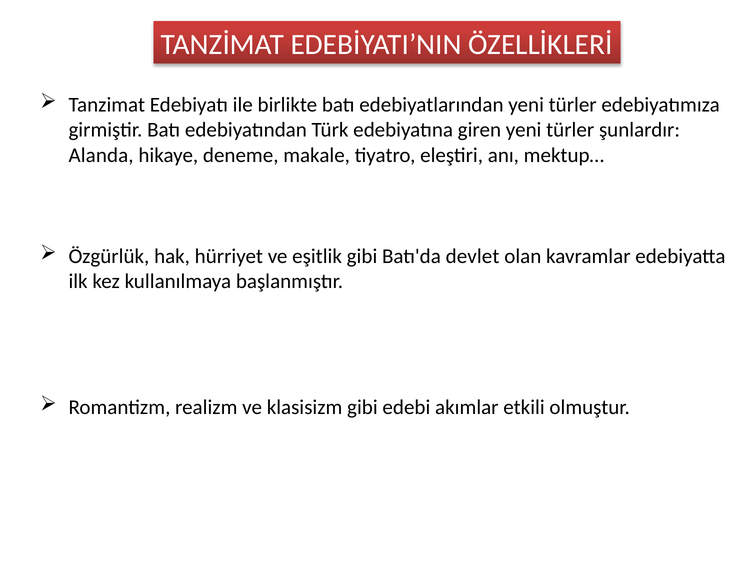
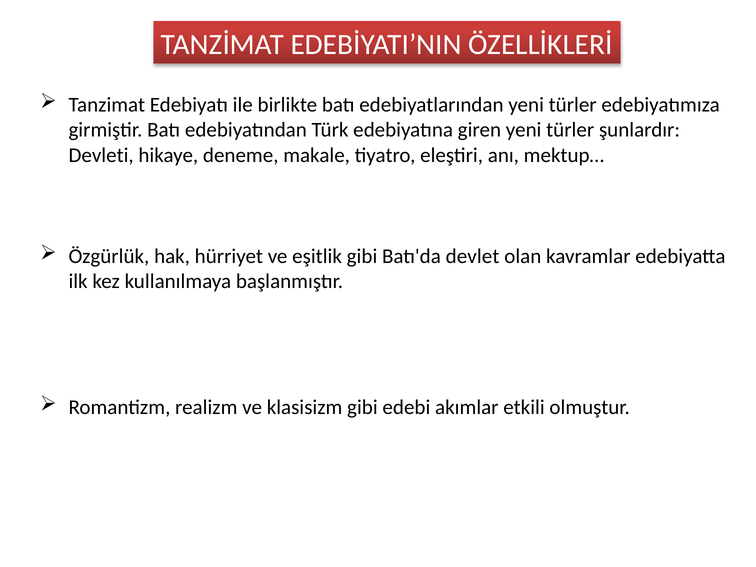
Alanda: Alanda -> Devleti (101, 155)
